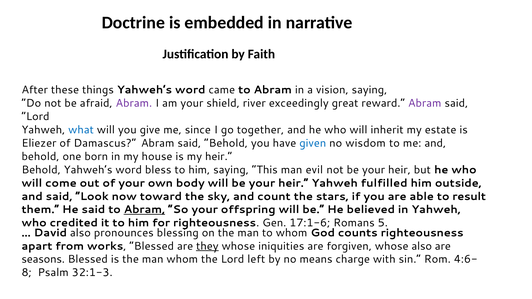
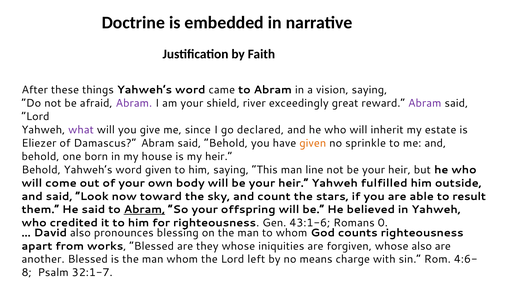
what colour: blue -> purple (81, 130)
together: together -> declared (260, 130)
given colour: blue -> orange (313, 143)
wisdom: wisdom -> sprinkle (366, 143)
word bless: bless -> given (158, 170)
evil: evil -> line (314, 170)
17:1-6: 17:1-6 -> 43:1-6 (310, 223)
5: 5 -> 0 (383, 223)
they underline: present -> none (207, 246)
seasons: seasons -> another (43, 260)
32:1-3: 32:1-3 -> 32:1-7 (92, 273)
